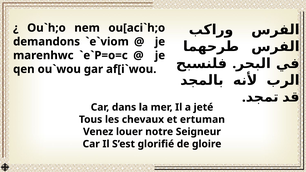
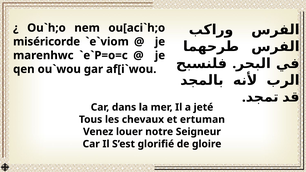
demandons: demandons -> miséricorde (47, 42)
